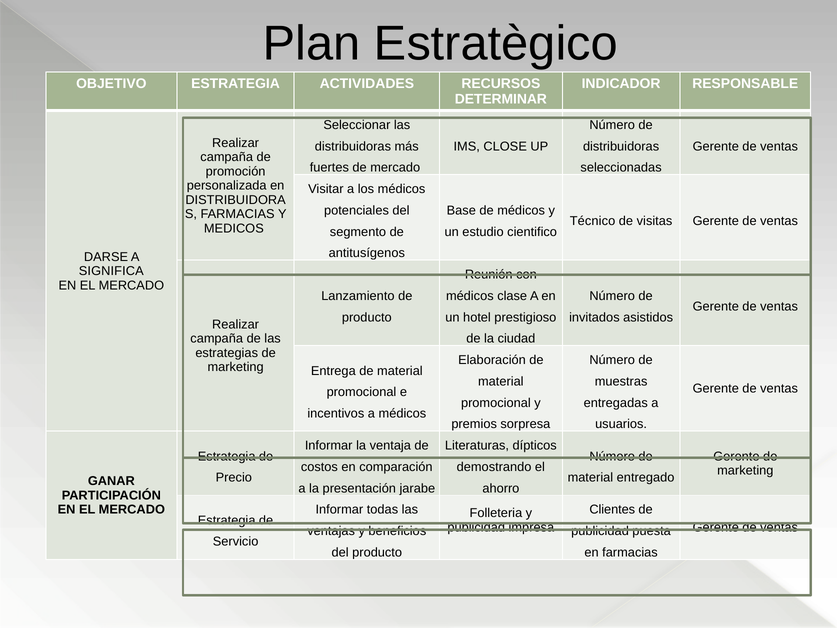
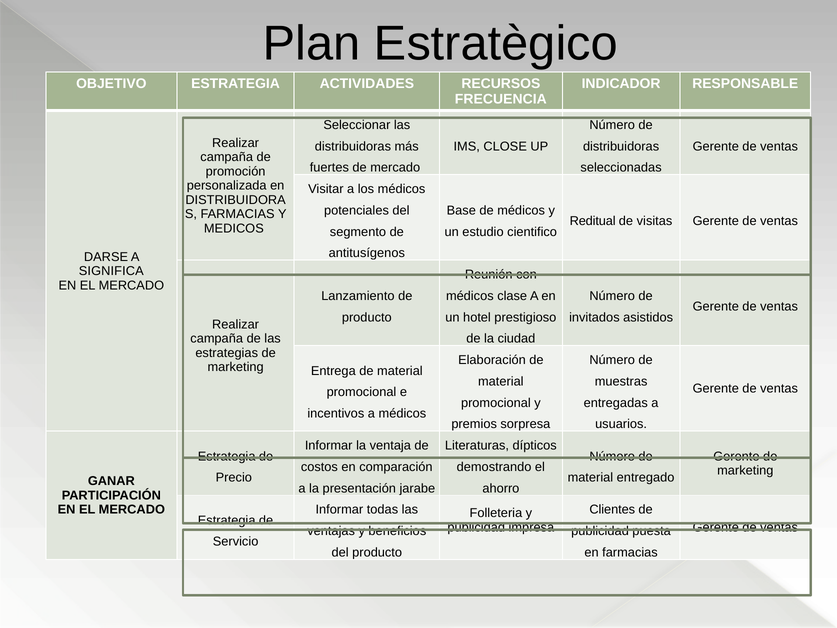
DETERMINAR: DETERMINAR -> FRECUENCIA (501, 99)
Técnico: Técnico -> Reditual (593, 221)
